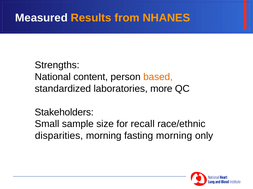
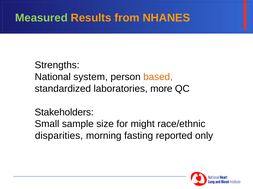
Measured colour: white -> light green (41, 18)
content: content -> system (91, 77)
recall: recall -> might (143, 124)
fasting morning: morning -> reported (174, 136)
